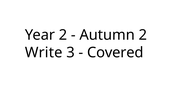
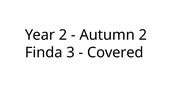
Write: Write -> Finda (44, 52)
